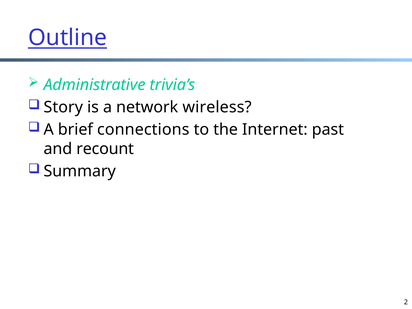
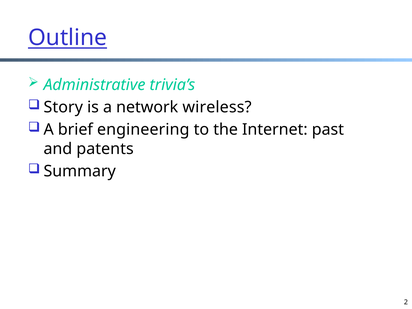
connections: connections -> engineering (143, 130)
recount: recount -> patents (105, 149)
